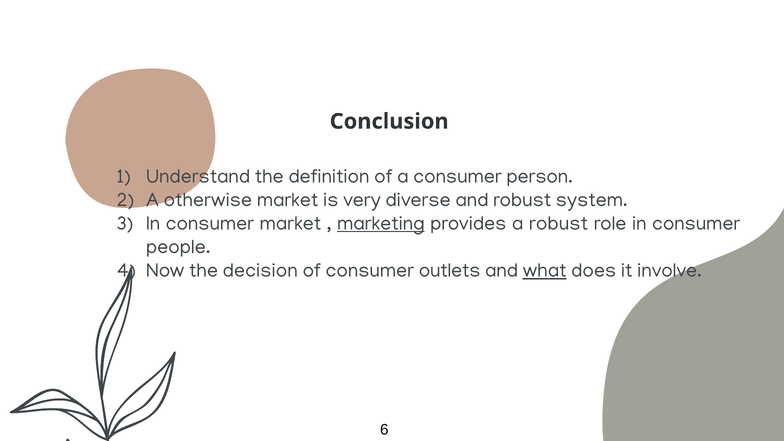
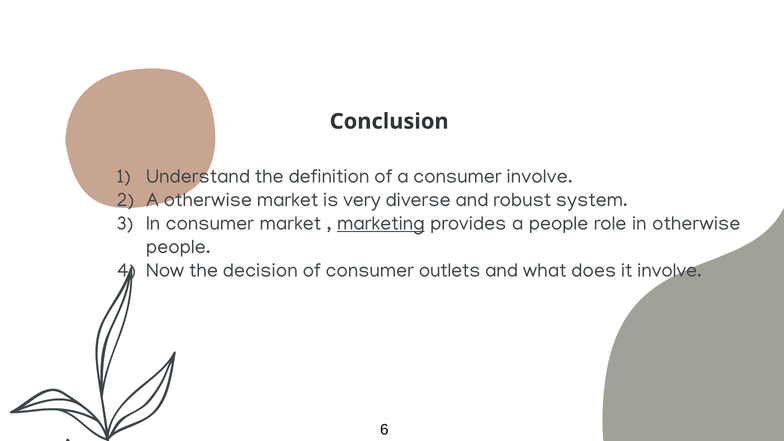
consumer person: person -> involve (540, 176)
a robust: robust -> people (559, 223)
role in consumer: consumer -> otherwise (696, 223)
what underline: present -> none (545, 270)
